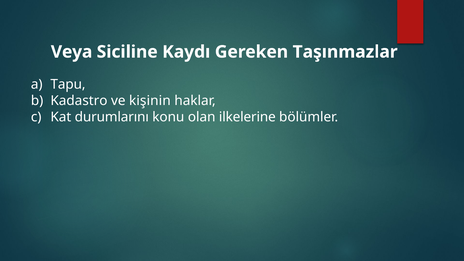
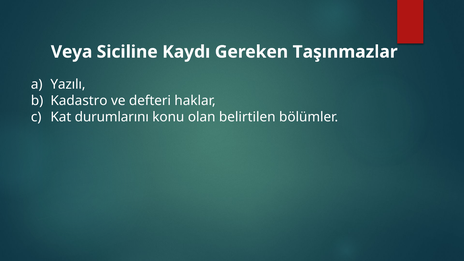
Tapu: Tapu -> Yazılı (68, 84)
kişinin: kişinin -> defteri (150, 101)
ilkelerine: ilkelerine -> belirtilen (247, 117)
